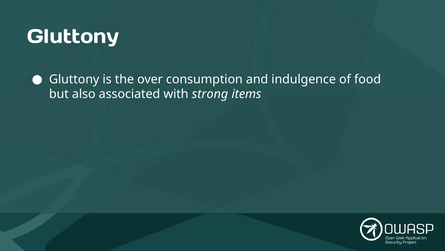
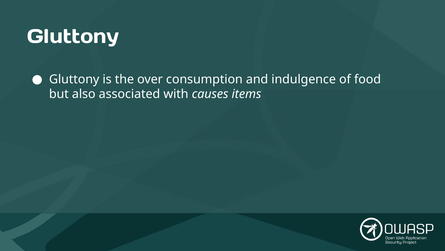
strong: strong -> causes (210, 94)
